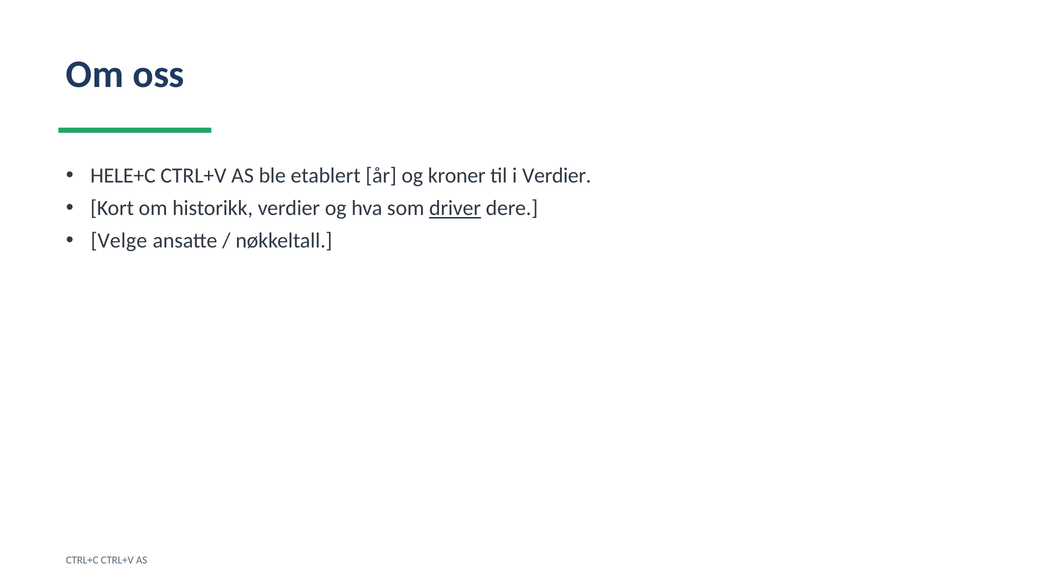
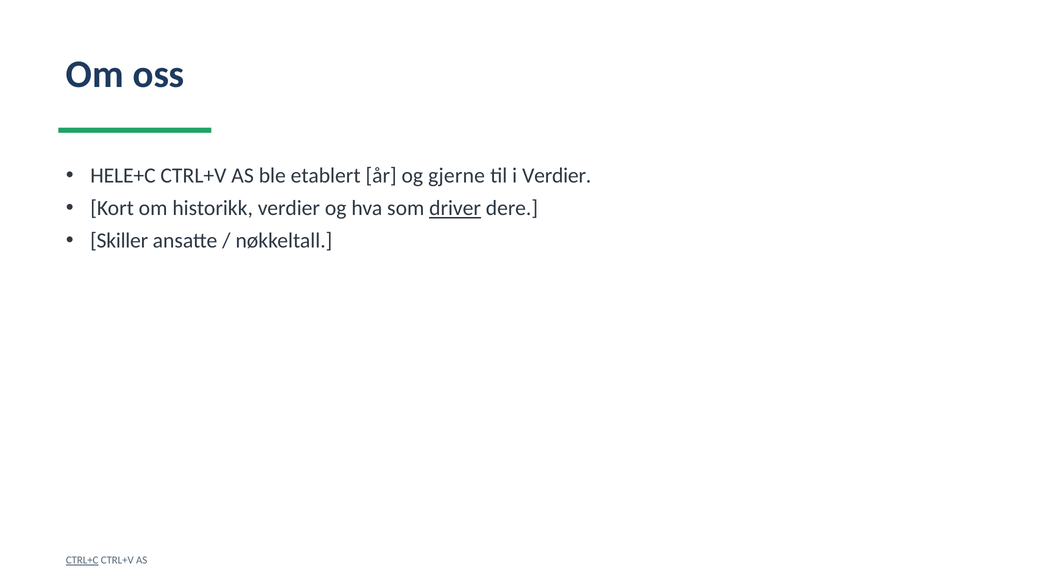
kroner: kroner -> gjerne (457, 176)
Velge: Velge -> Skiller (119, 240)
CTRL+C underline: none -> present (82, 560)
